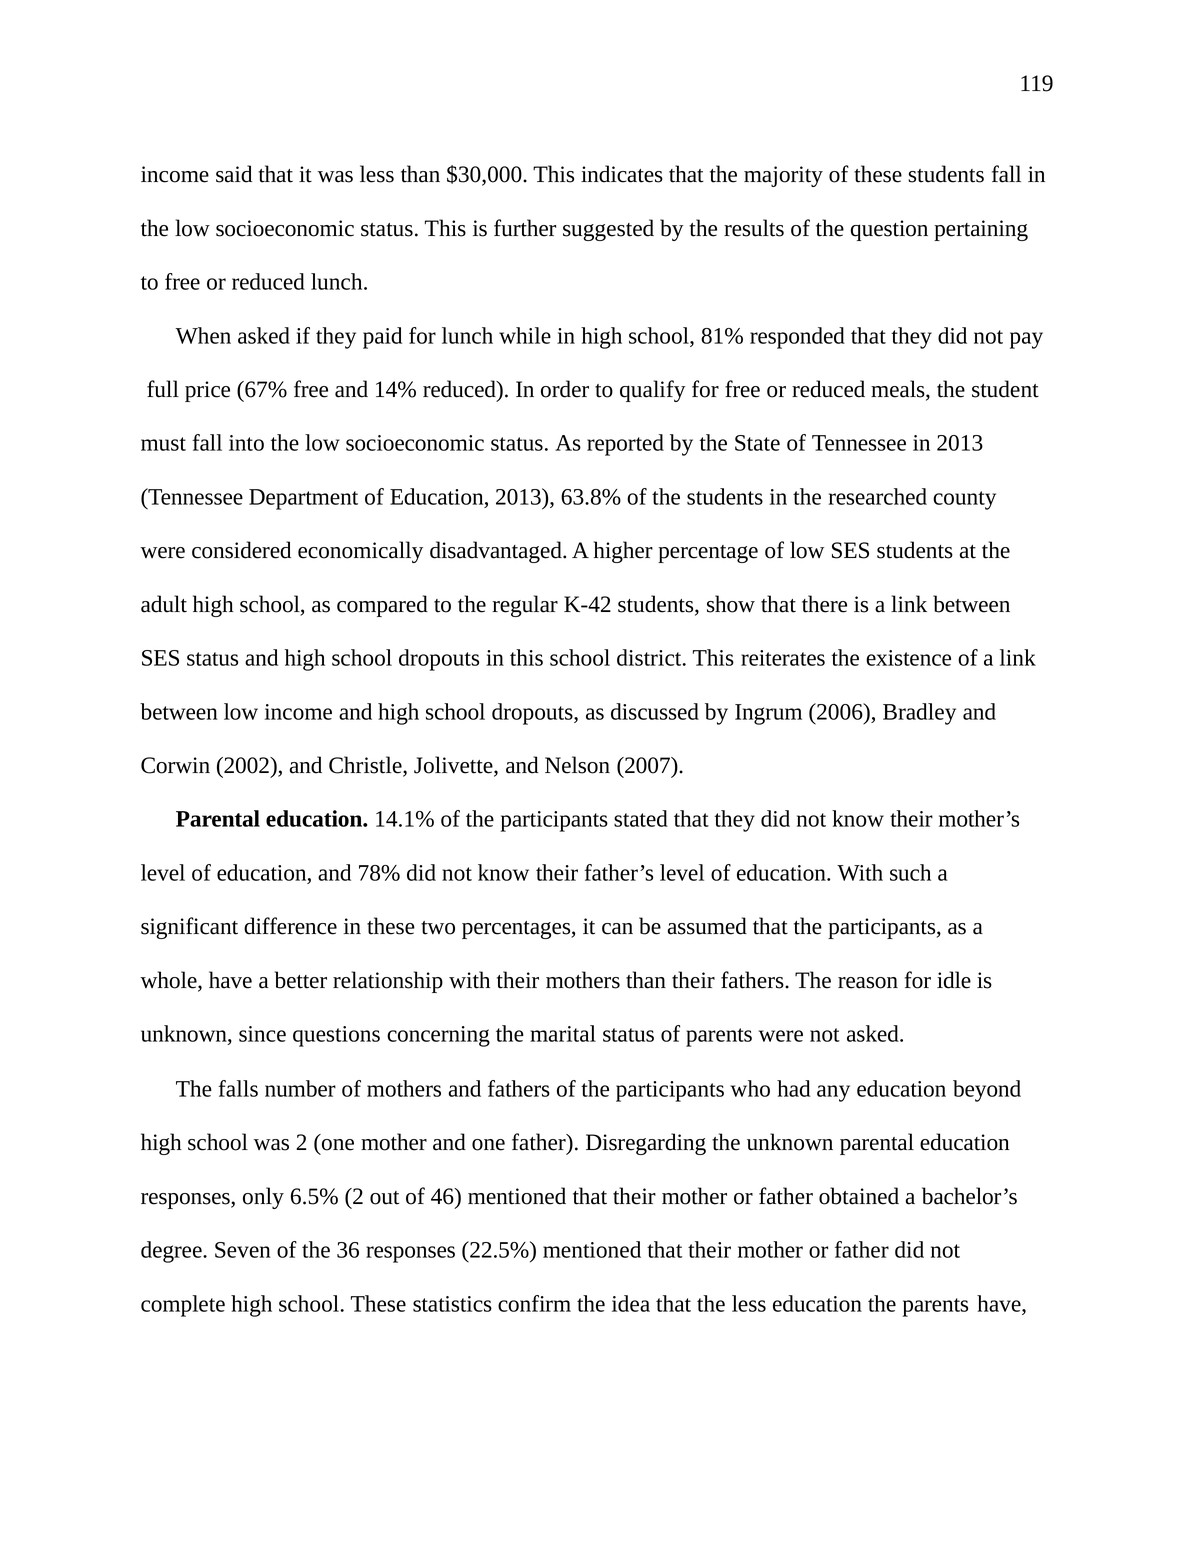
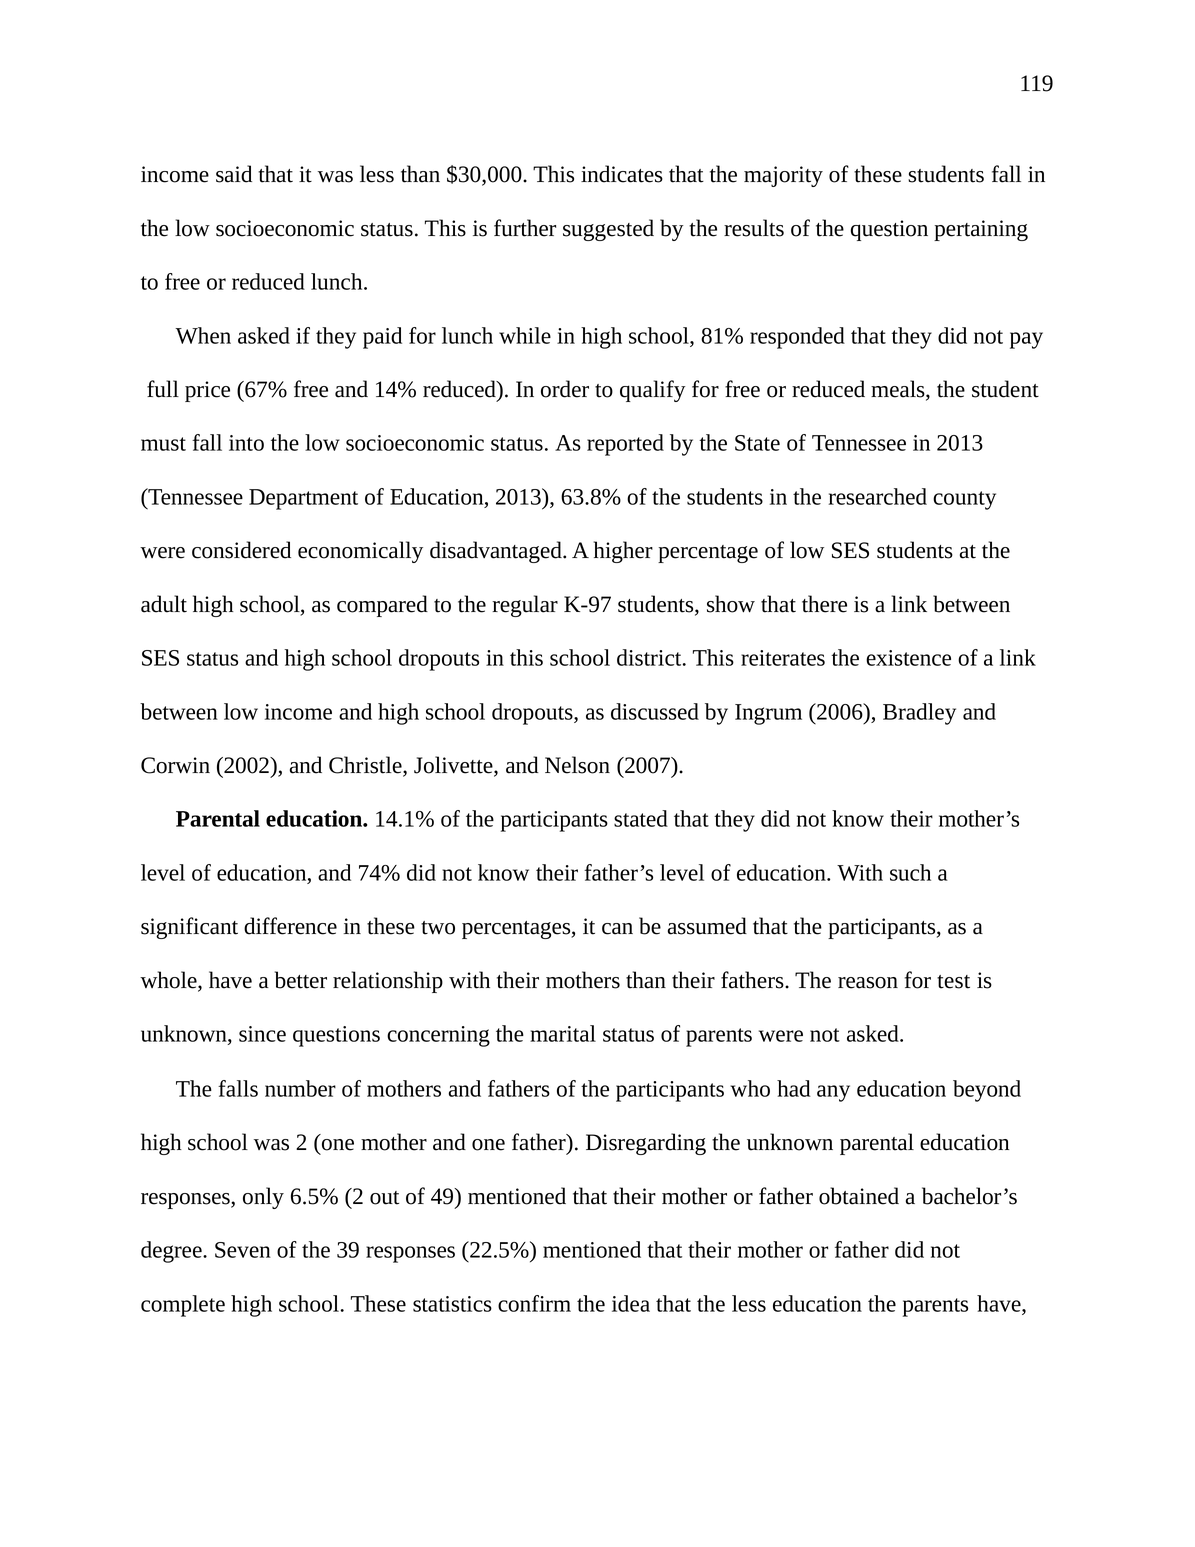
K-42: K-42 -> K-97 (588, 604)
78%: 78% -> 74% (379, 873)
idle: idle -> test (954, 980)
46: 46 -> 49 (446, 1196)
36: 36 -> 39 (348, 1250)
